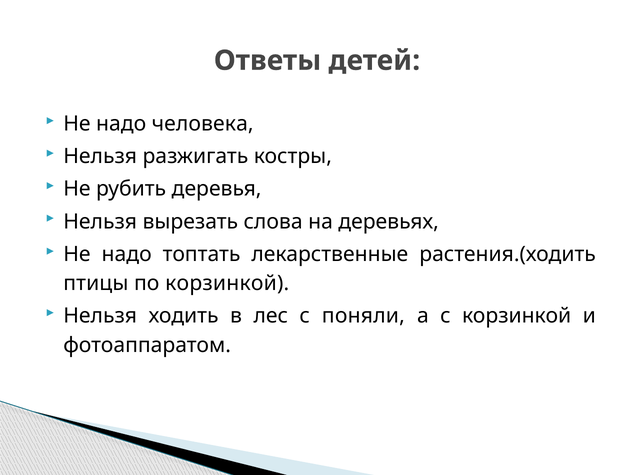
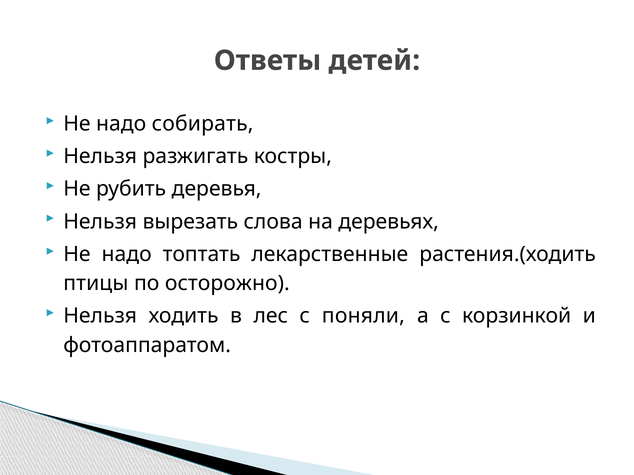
человека: человека -> собирать (203, 124)
по корзинкой: корзинкой -> осторожно (227, 284)
